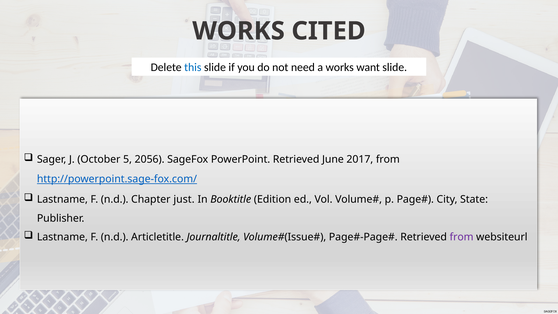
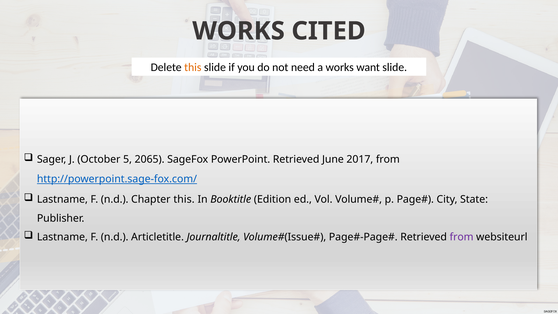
this colour: blue -> orange (193, 67)
2056: 2056 -> 2065 (150, 159)
Chapter just: just -> this (184, 199)
